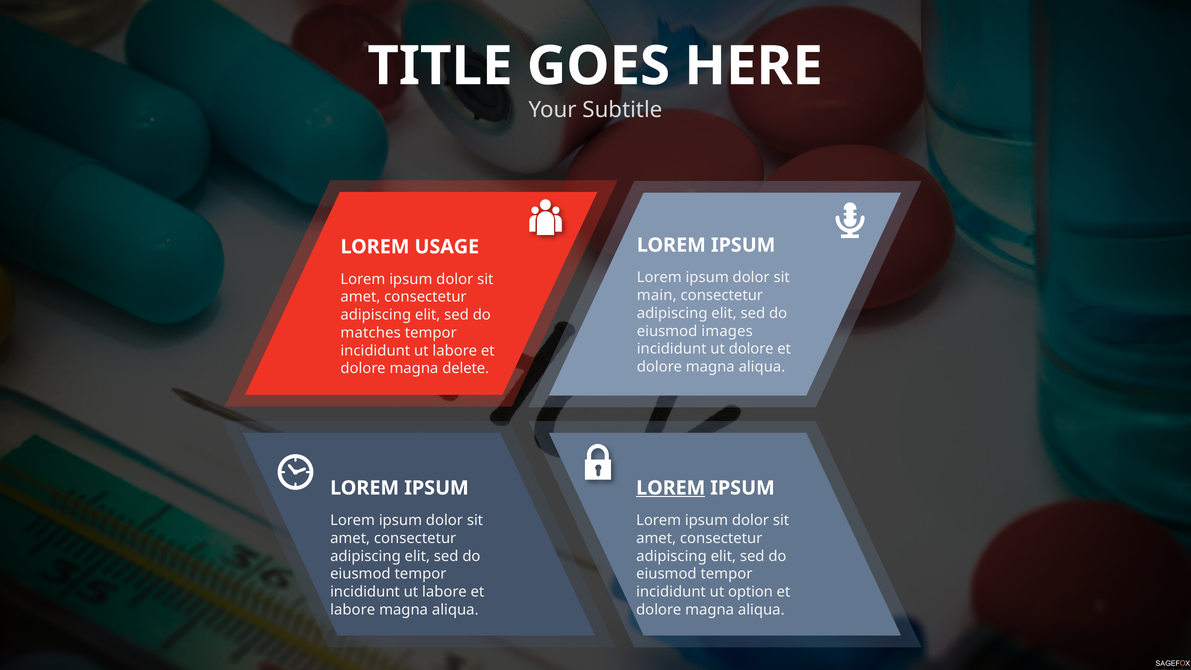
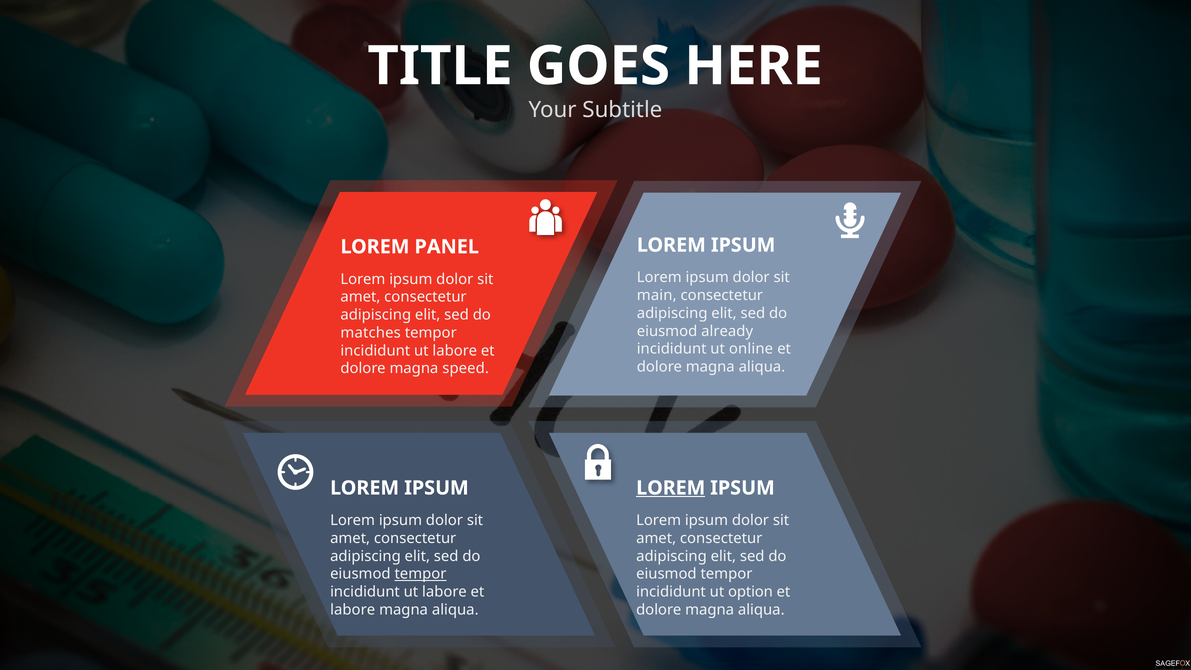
USAGE: USAGE -> PANEL (447, 247)
images: images -> already (727, 331)
ut dolore: dolore -> online (751, 349)
delete: delete -> speed (466, 368)
tempor underline: none -> present (420, 574)
